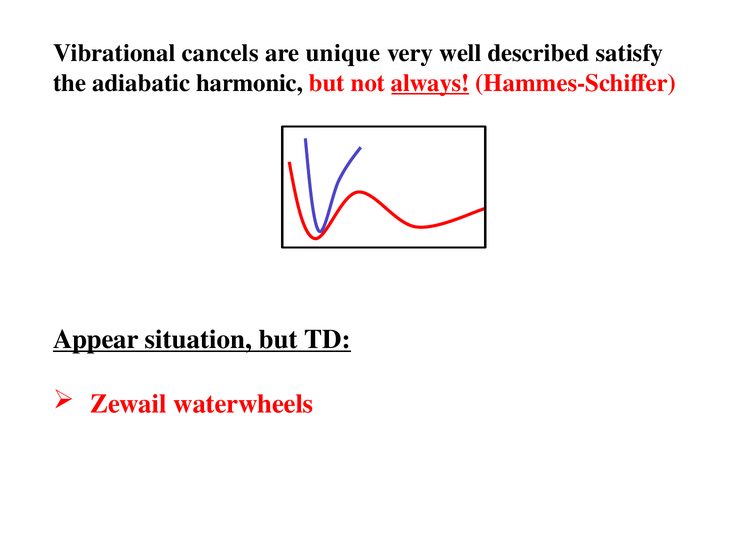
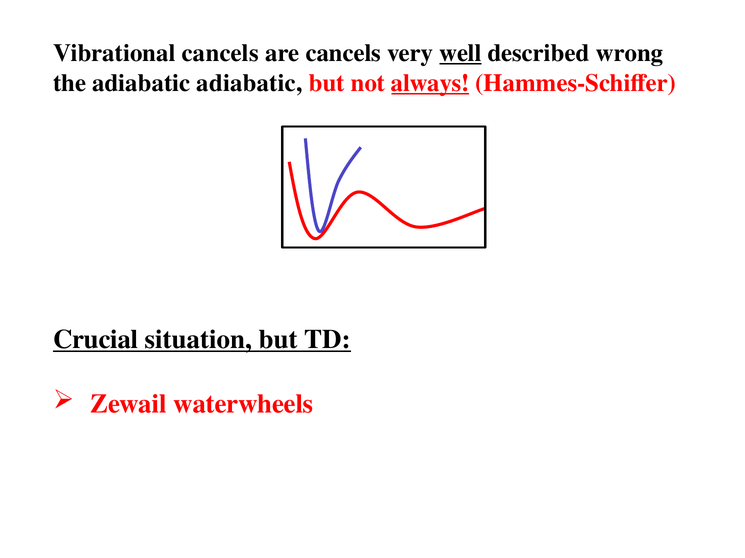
are unique: unique -> cancels (343, 53)
well underline: none -> present (460, 53)
satisfy: satisfy -> wrong (630, 53)
adiabatic harmonic: harmonic -> adiabatic (249, 83)
Appear: Appear -> Crucial (96, 340)
